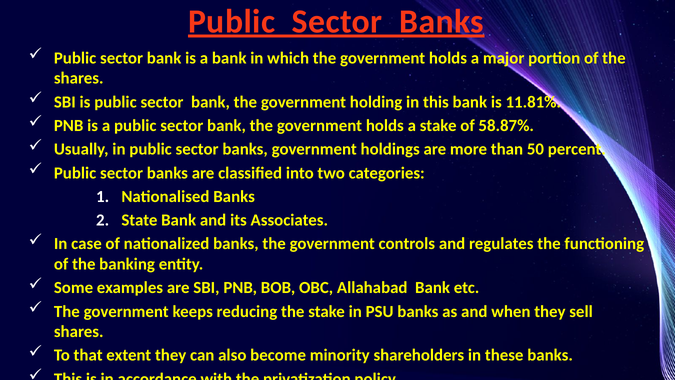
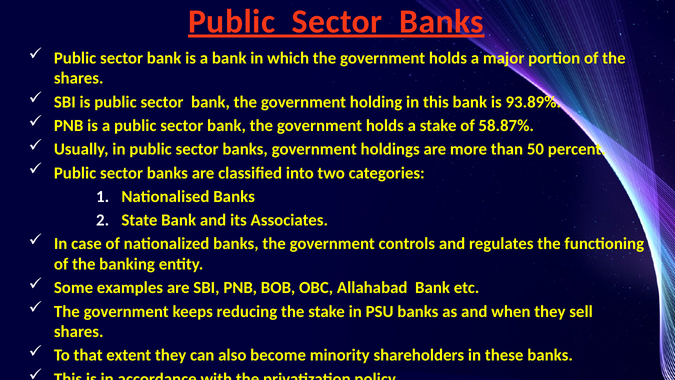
11.81%: 11.81% -> 93.89% (533, 102)
